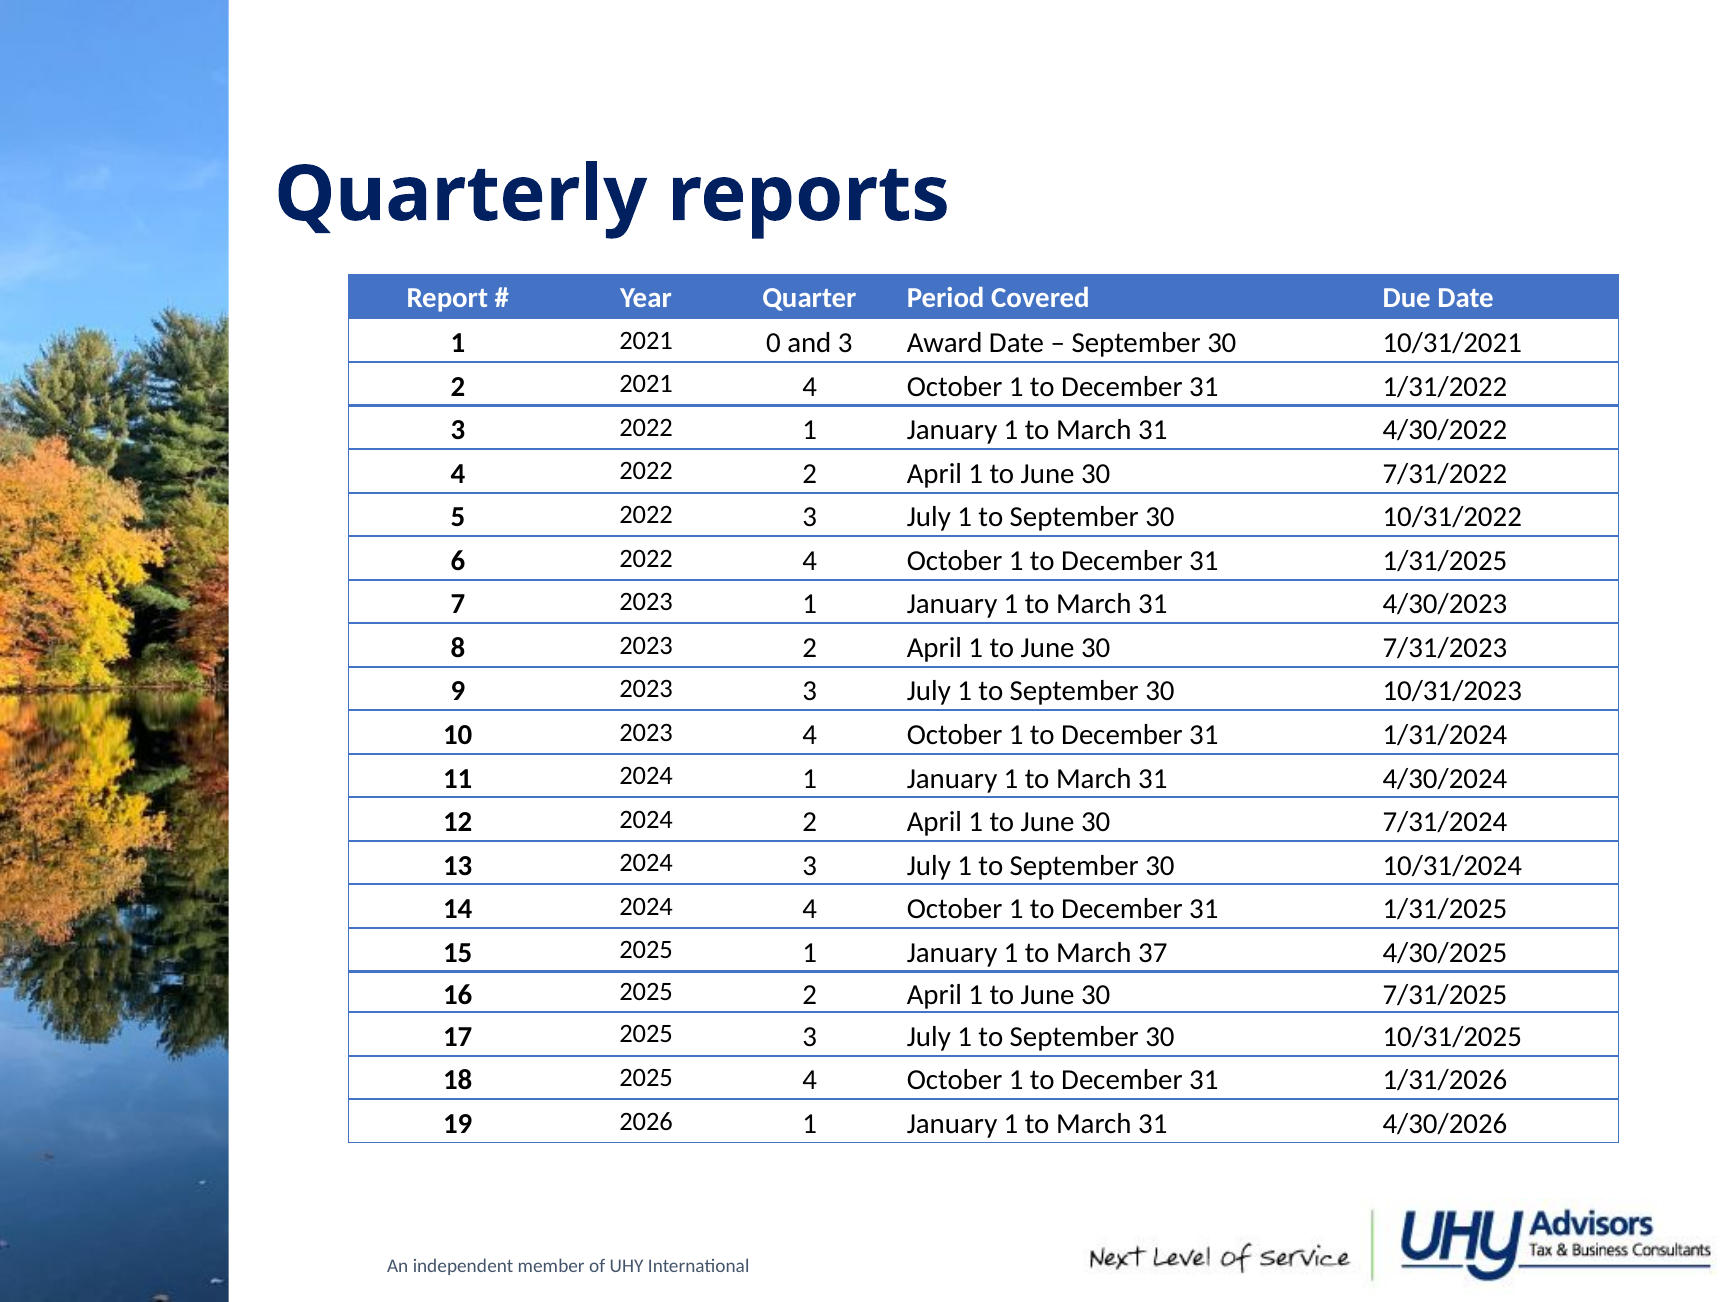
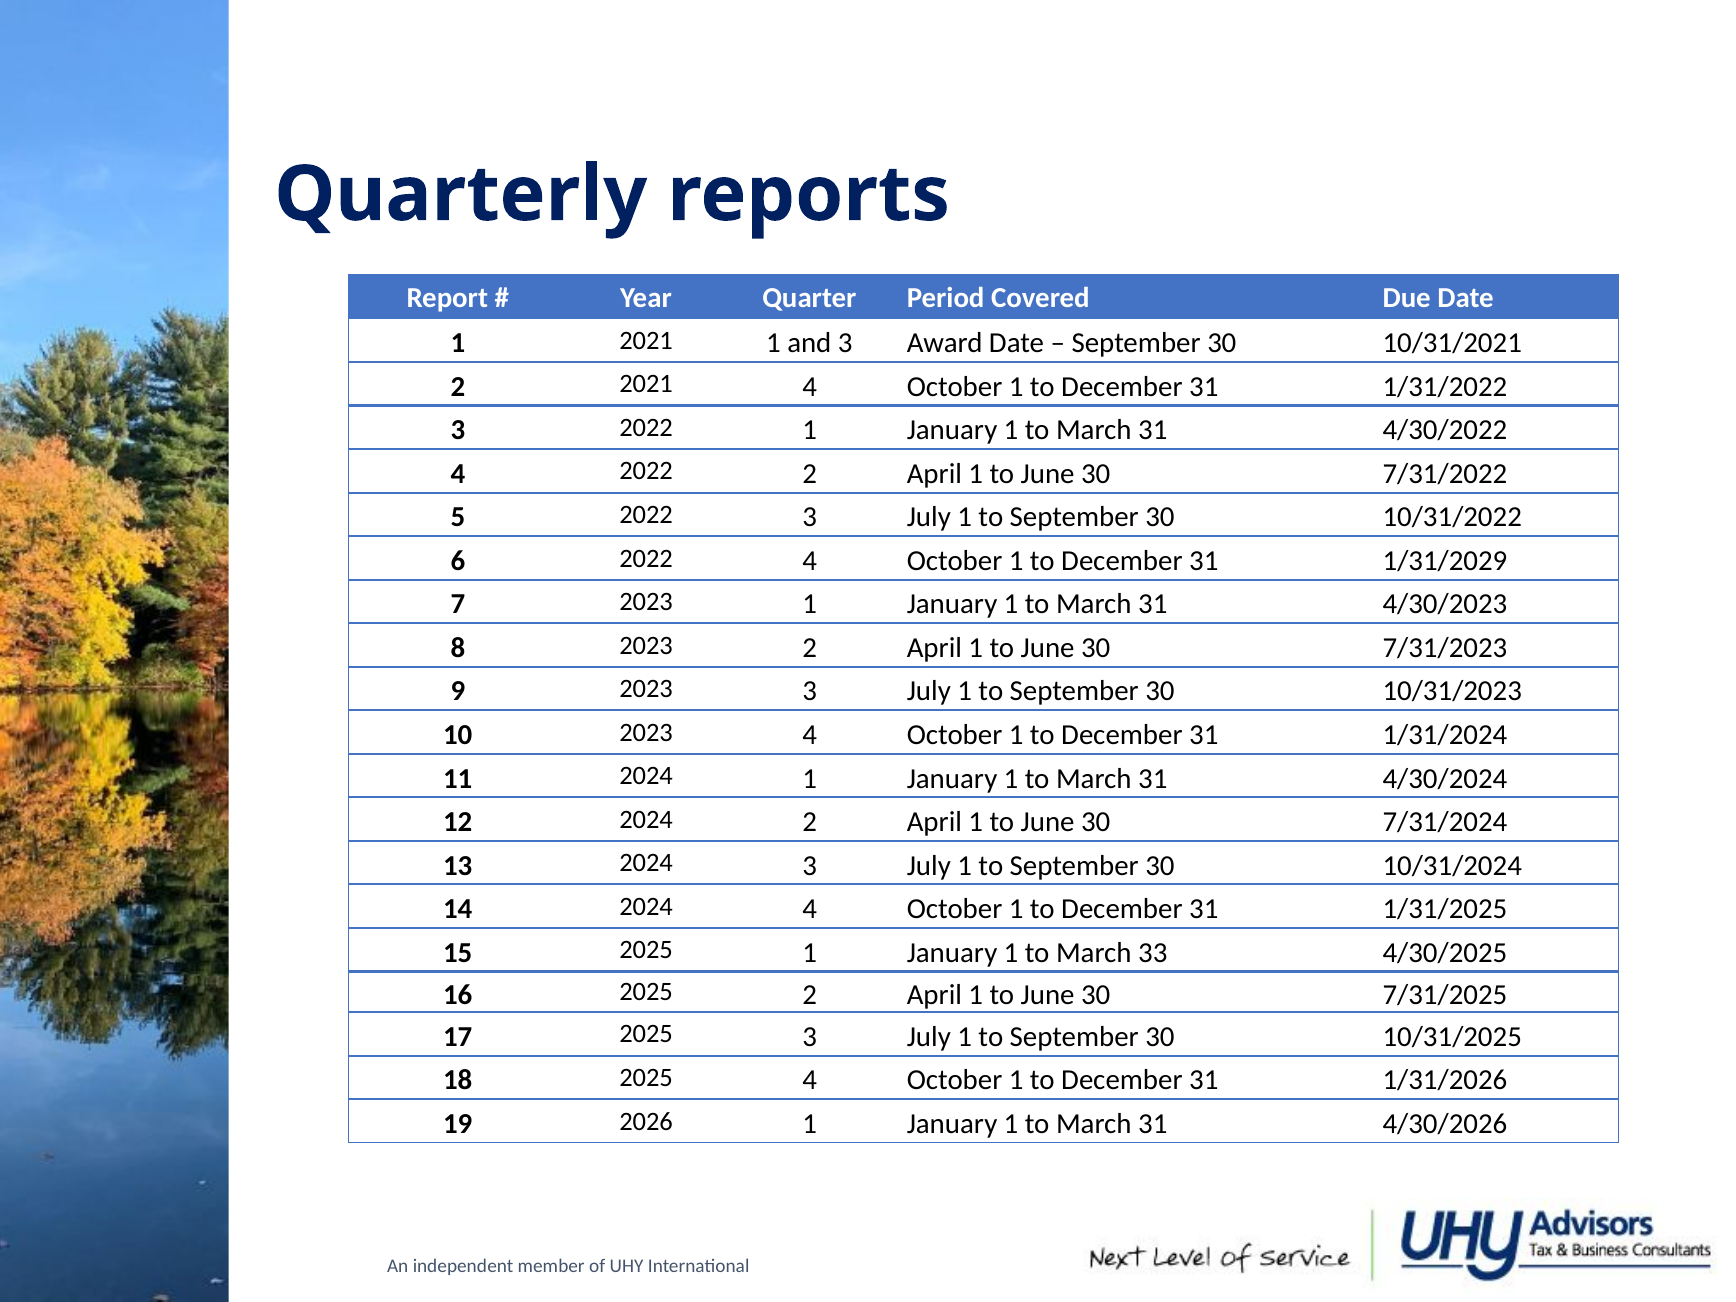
2021 0: 0 -> 1 (774, 343)
1/31/2025: 1/31/2025 -> 1/31/2029 (1445, 561)
37: 37 -> 33 (1153, 953)
